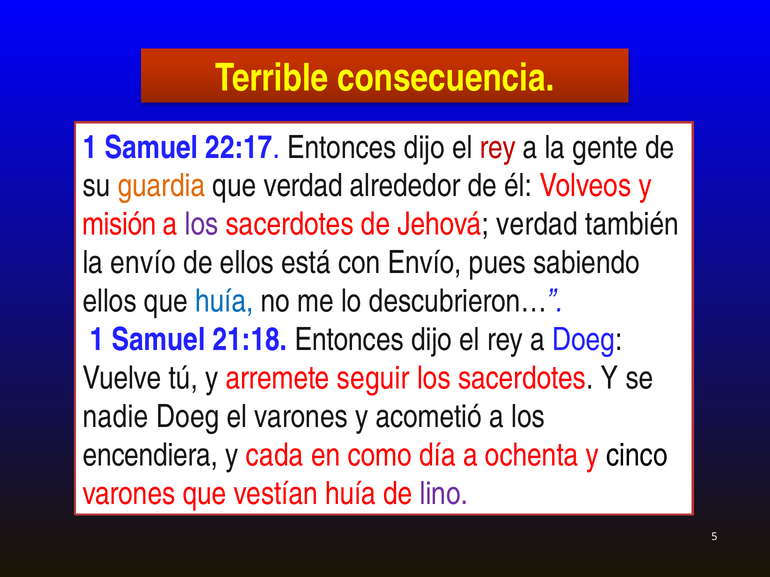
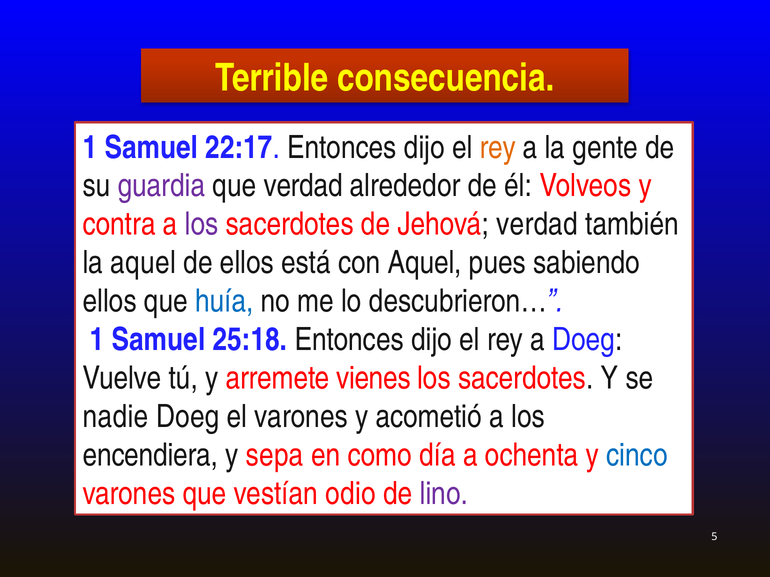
rey colour: red -> orange (498, 148)
guardia colour: orange -> purple (161, 186)
misión: misión -> contra (119, 225)
la envío: envío -> aquel (143, 263)
con Envío: Envío -> Aquel (425, 263)
21:18: 21:18 -> 25:18 (250, 340)
seguir: seguir -> vienes (374, 379)
cada: cada -> sepa (275, 456)
cinco colour: black -> blue (637, 456)
vestían huía: huía -> odio (350, 494)
